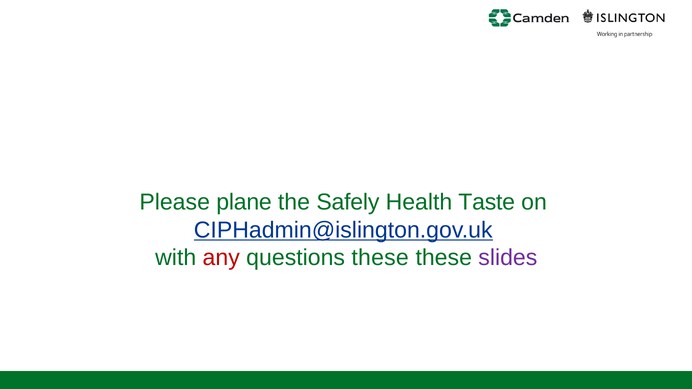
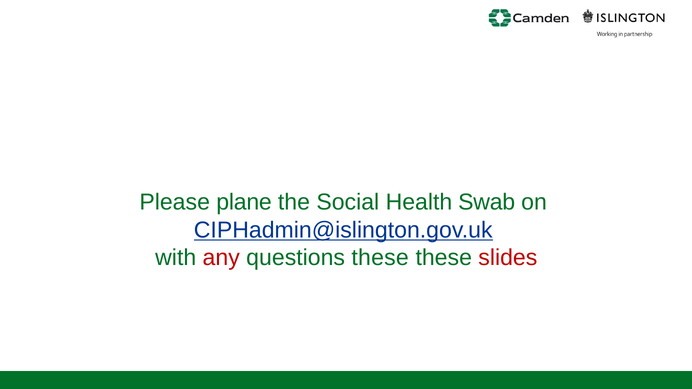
Safely: Safely -> Social (348, 202)
Taste: Taste -> Swab (487, 202)
slides colour: purple -> red (508, 258)
